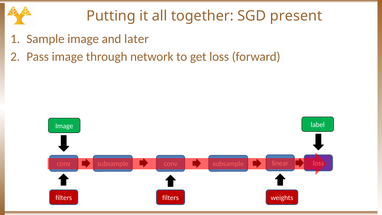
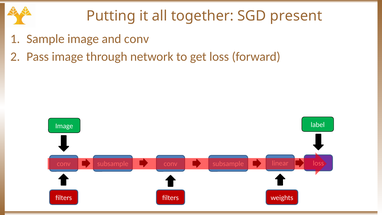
and later: later -> conv (137, 39)
